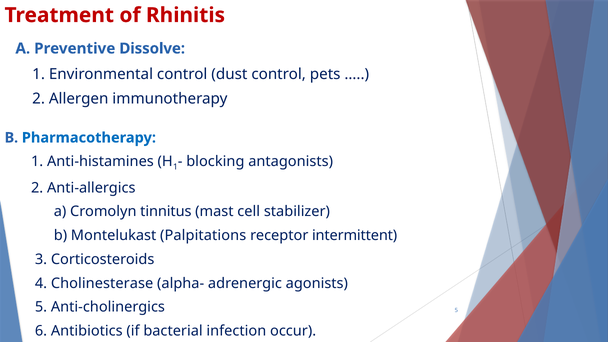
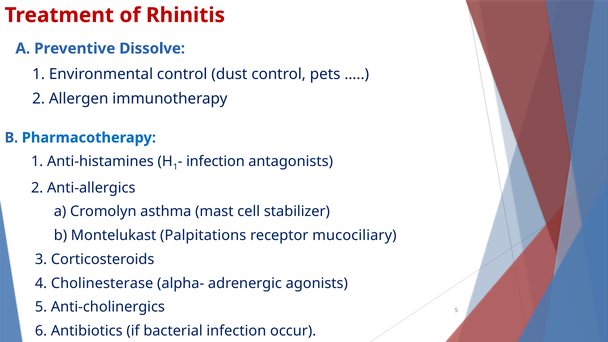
blocking: blocking -> infection (215, 162)
tinnitus: tinnitus -> asthma (166, 212)
intermittent: intermittent -> mucociliary (354, 236)
